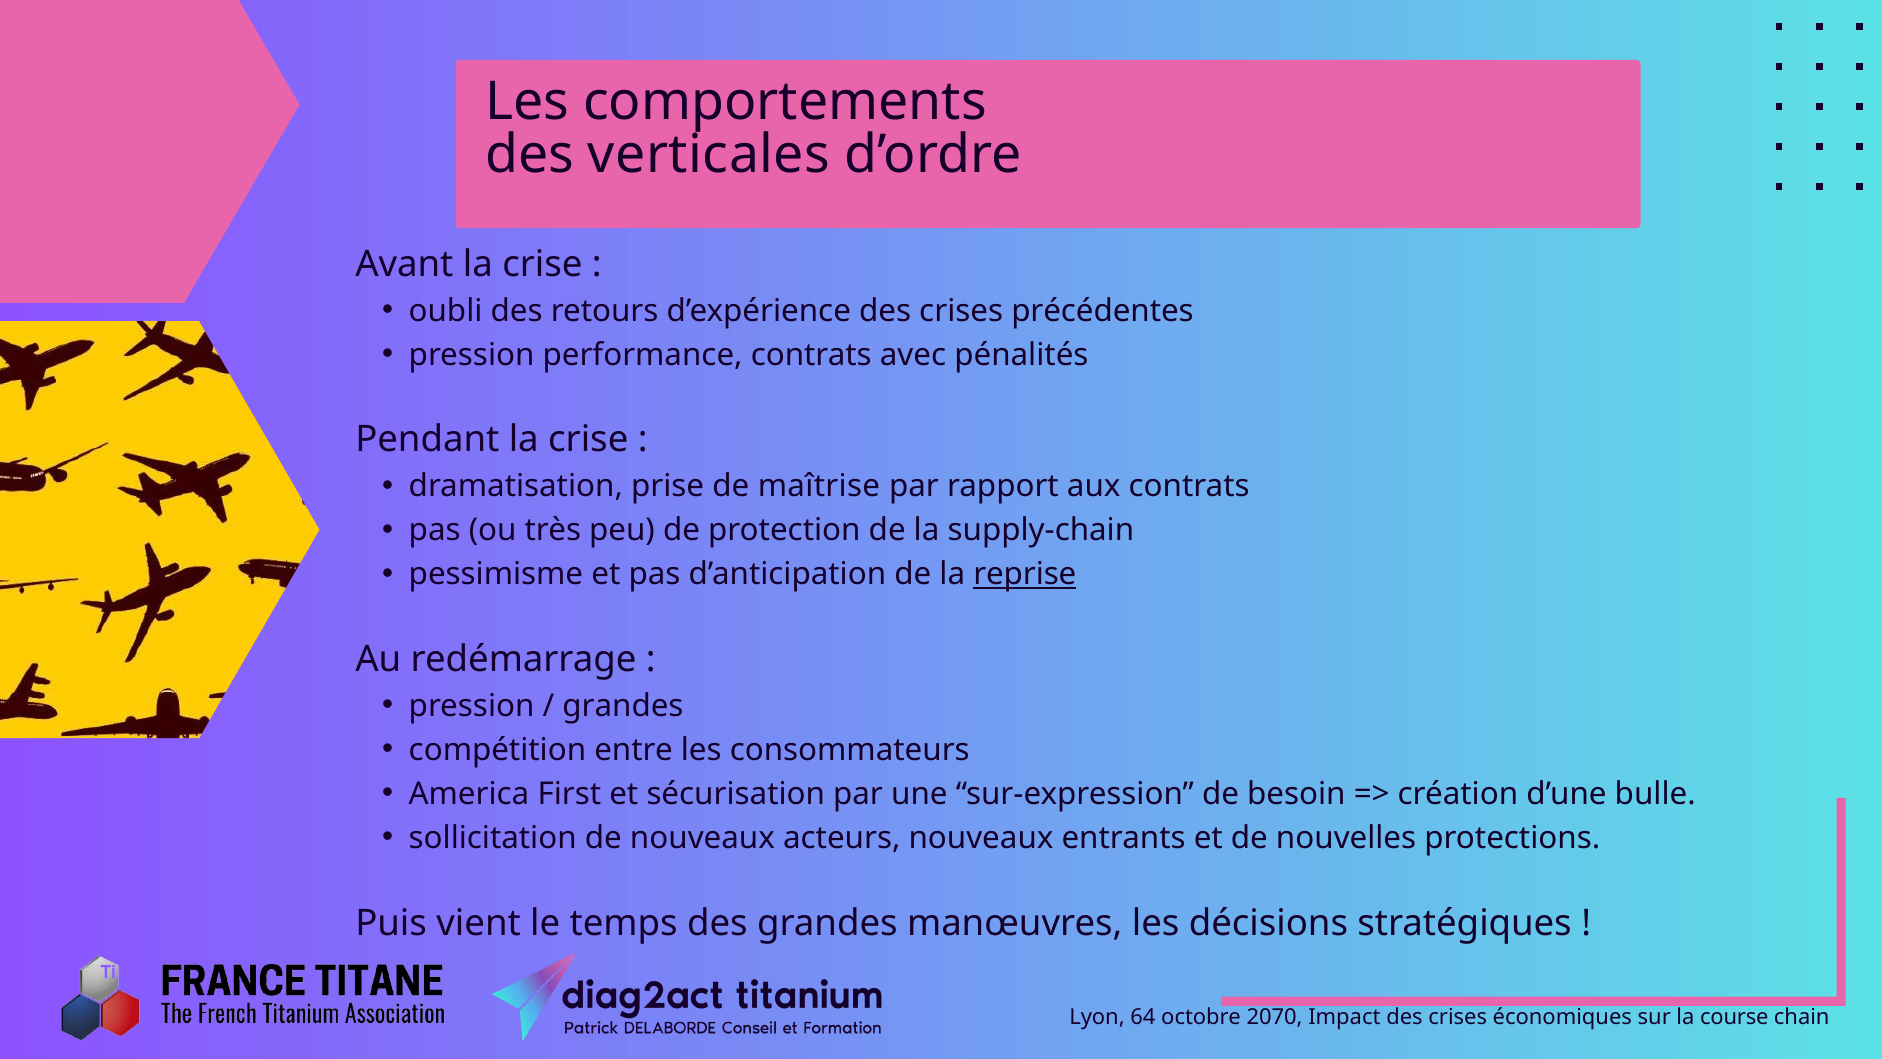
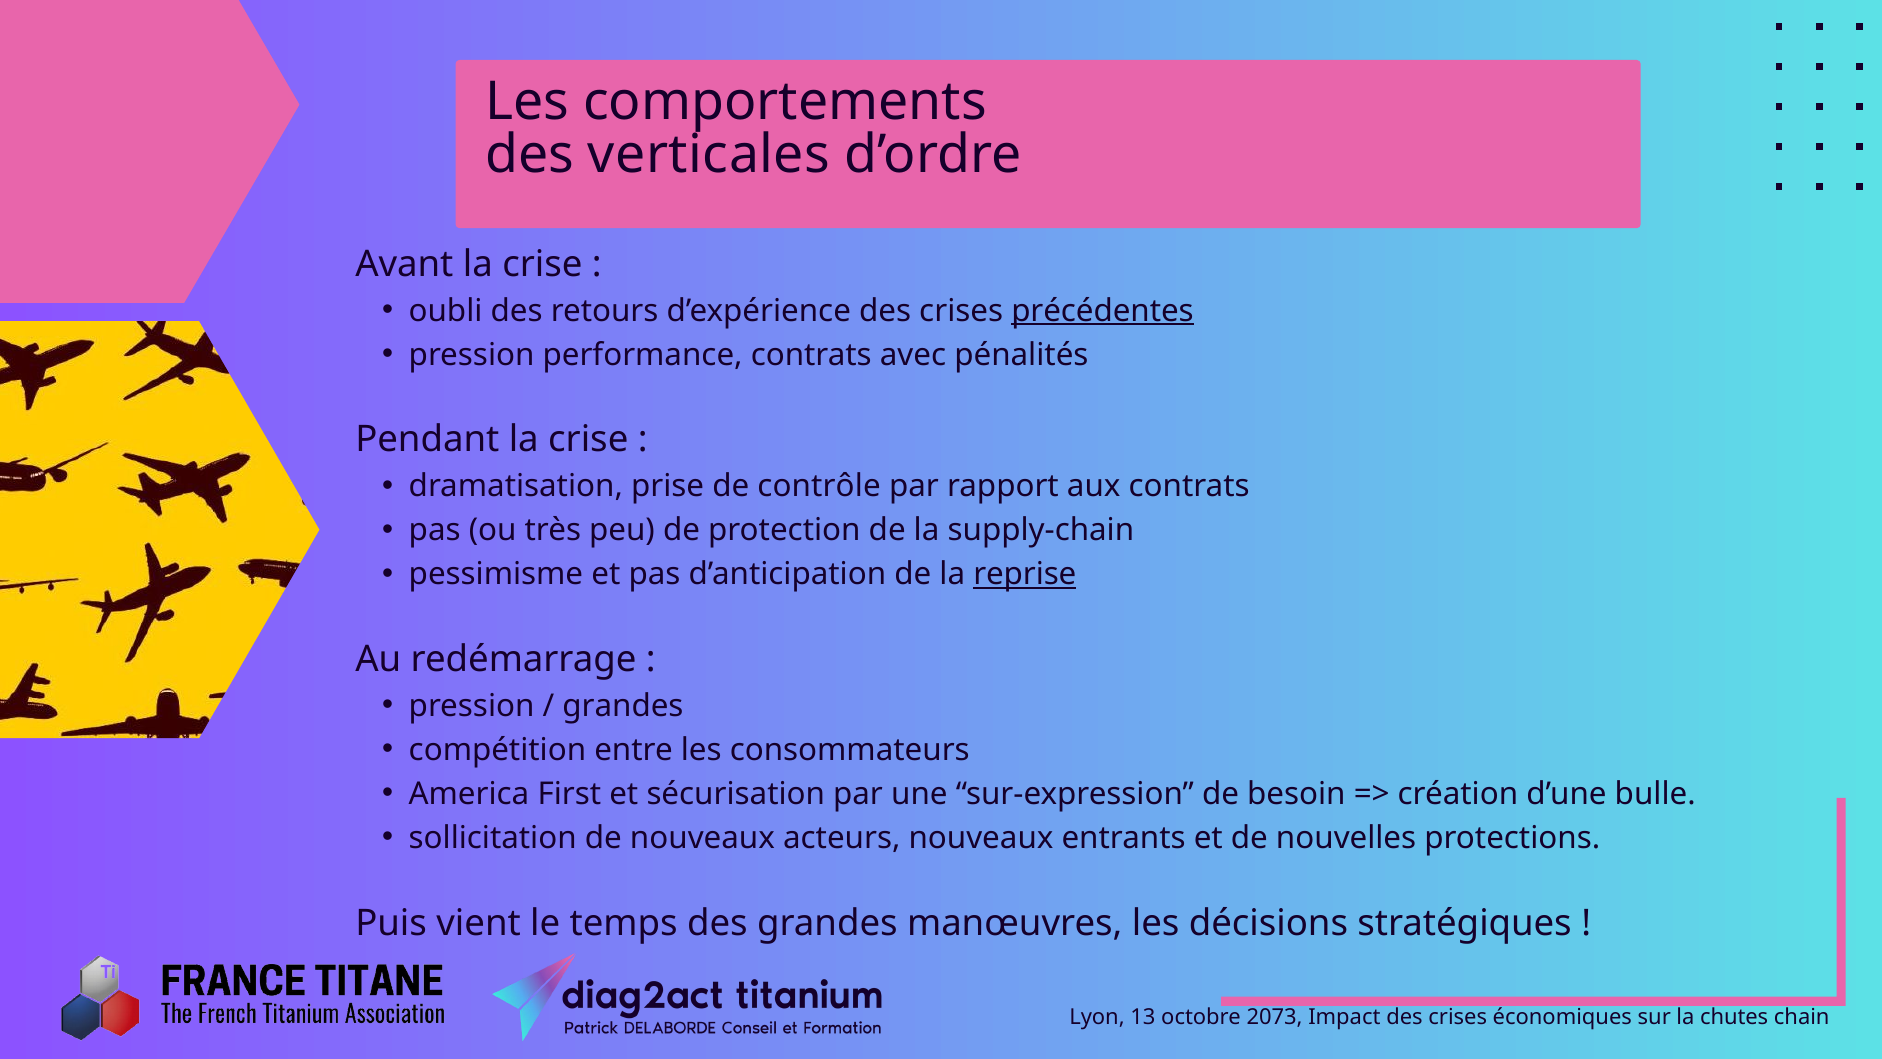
précédentes underline: none -> present (1102, 311)
maîtrise: maîtrise -> contrôle (819, 486)
64: 64 -> 13 (1143, 1017)
2070: 2070 -> 2073 (1275, 1017)
course: course -> chutes (1734, 1017)
